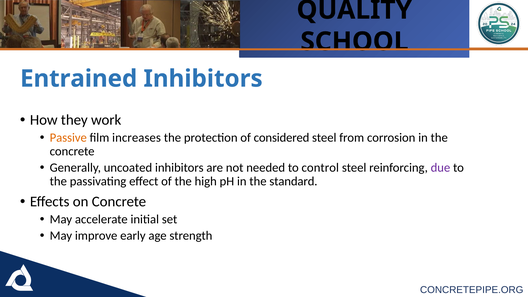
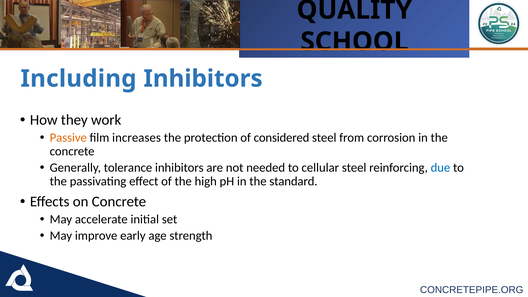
Entrained: Entrained -> Including (78, 79)
uncoated: uncoated -> tolerance (128, 168)
control: control -> cellular (320, 168)
due colour: purple -> blue (440, 168)
